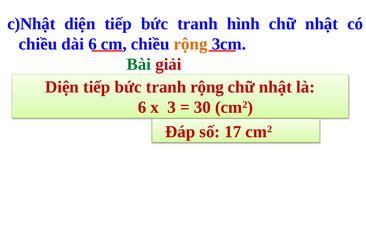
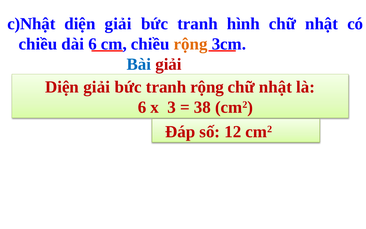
tiếp: tiếp -> giải (118, 24)
Bài colour: green -> blue (139, 64)
tiếp: tiếp -> giải (97, 87)
30: 30 -> 38 (202, 107)
17: 17 -> 12 (233, 132)
